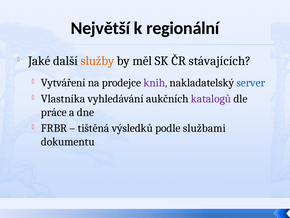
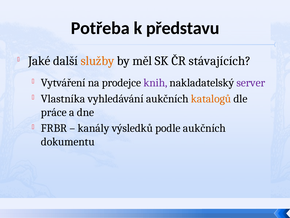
Největší: Největší -> Potřeba (100, 28)
regionální: regionální -> představu (183, 28)
server colour: blue -> purple (251, 83)
katalogů colour: purple -> orange (211, 98)
tištěná: tištěná -> kanály (94, 128)
podle službami: službami -> aukčních (204, 128)
